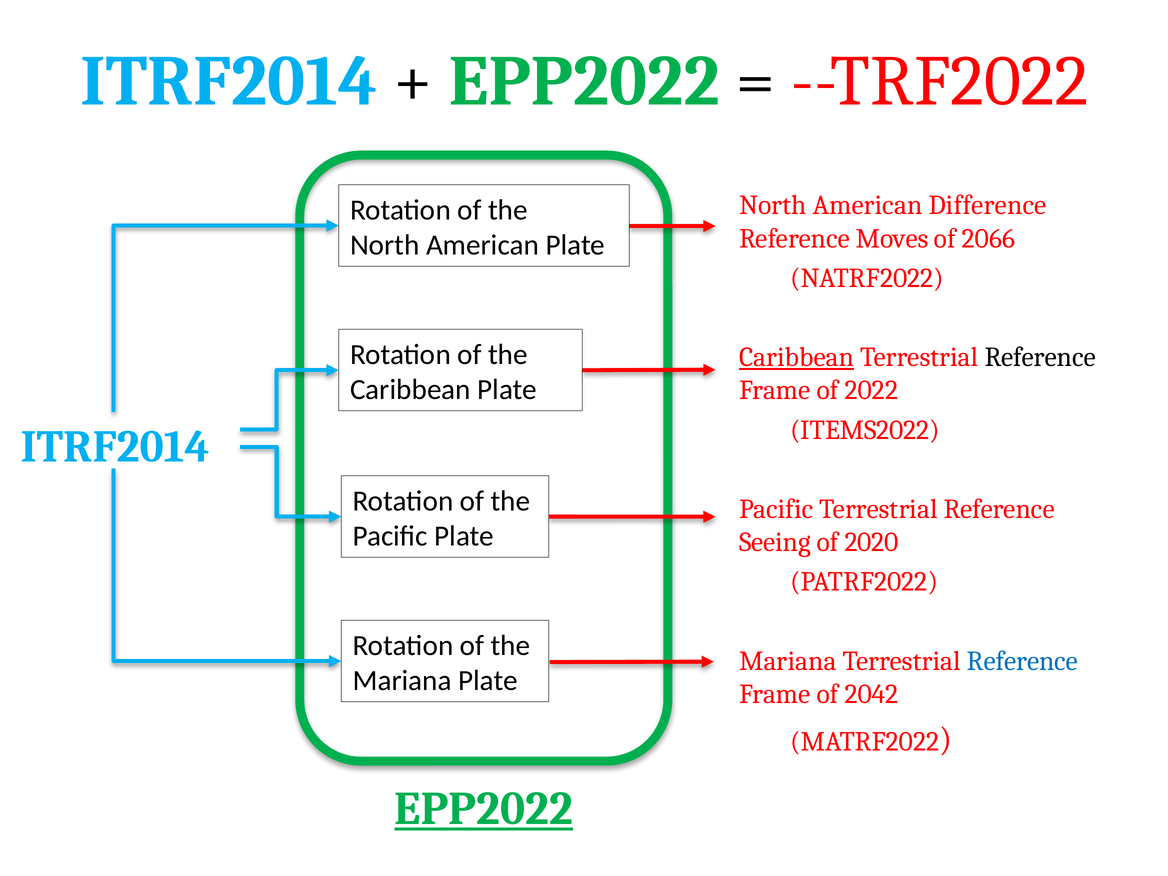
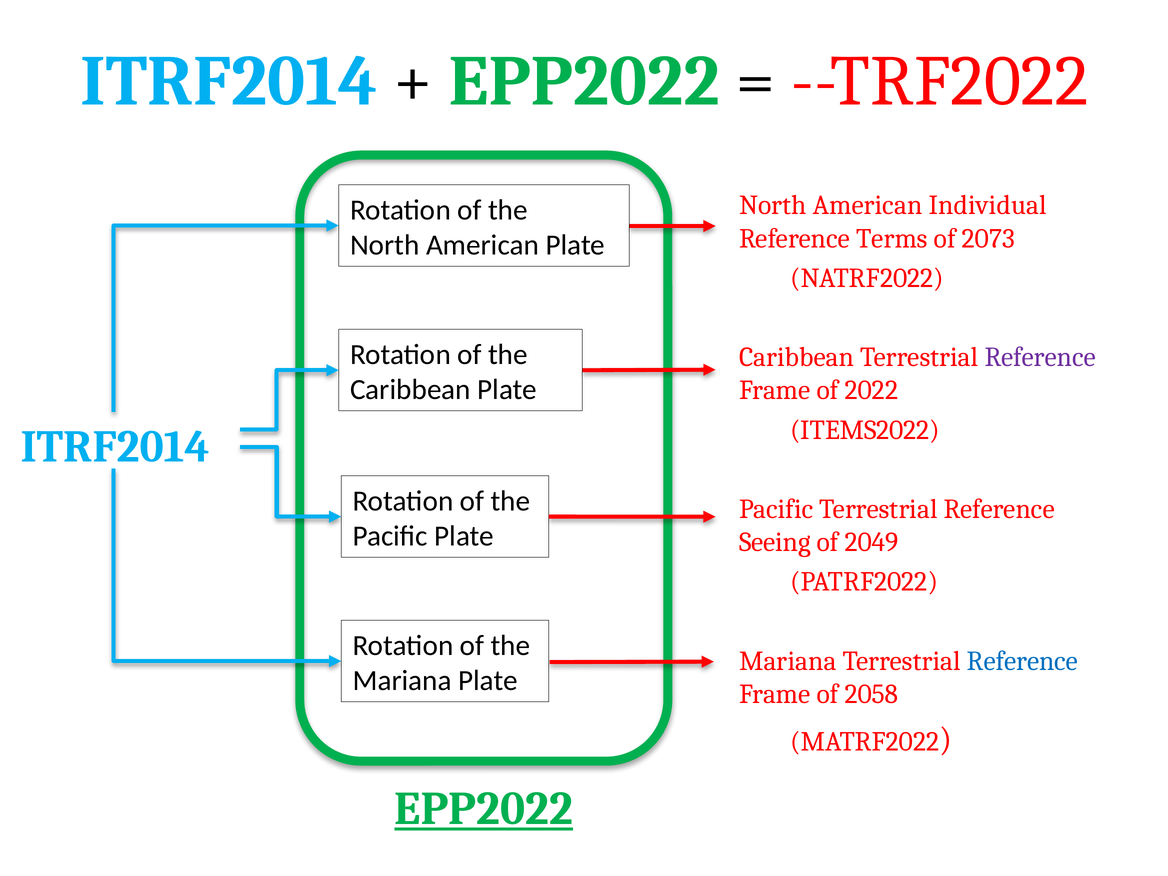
Difference: Difference -> Individual (988, 205)
Moves: Moves -> Terms (892, 238)
2066: 2066 -> 2073 (988, 238)
Caribbean underline: present -> none (797, 357)
Reference colour: black -> purple (1040, 357)
2020: 2020 -> 2049 (871, 542)
2042: 2042 -> 2058 (871, 694)
